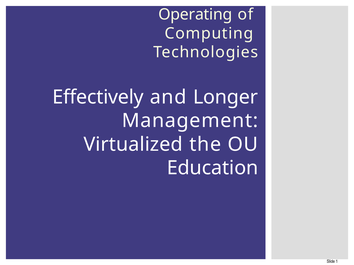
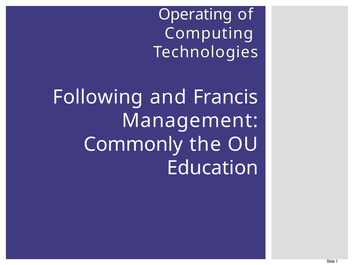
Effectively: Effectively -> Following (98, 97)
Longer: Longer -> Francis (225, 97)
Virtualized: Virtualized -> Commonly (133, 145)
